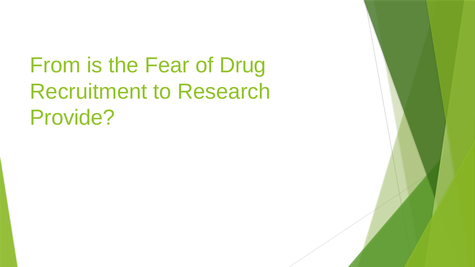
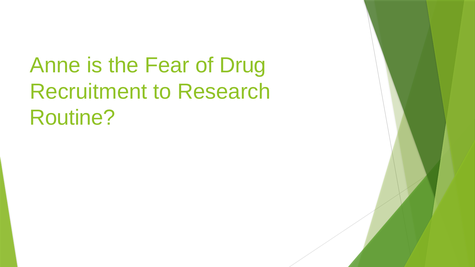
From: From -> Anne (55, 65)
Provide: Provide -> Routine (72, 118)
